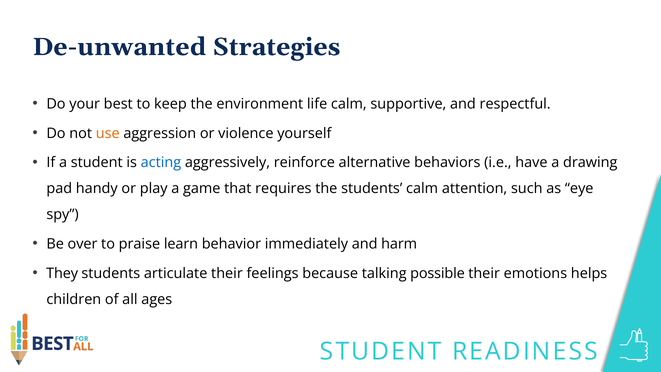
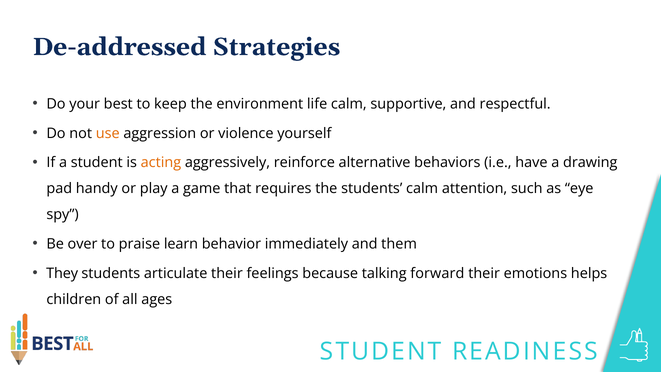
De-unwanted: De-unwanted -> De-addressed (119, 47)
acting colour: blue -> orange (161, 163)
harm: harm -> them (399, 244)
possible: possible -> forward (437, 273)
